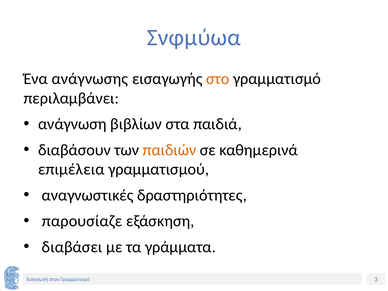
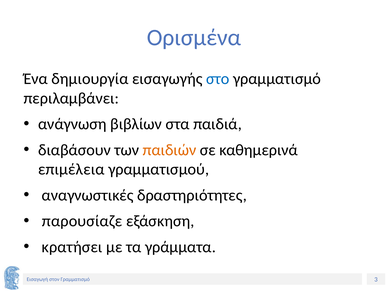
Σνφμύωα: Σνφμύωα -> Ορισμένα (194, 38)
ανάγνωσης: ανάγνωσης -> δημιουργία (90, 79)
στο colour: orange -> blue (218, 79)
διαβάσει: διαβάσει -> κρατήσει (72, 247)
